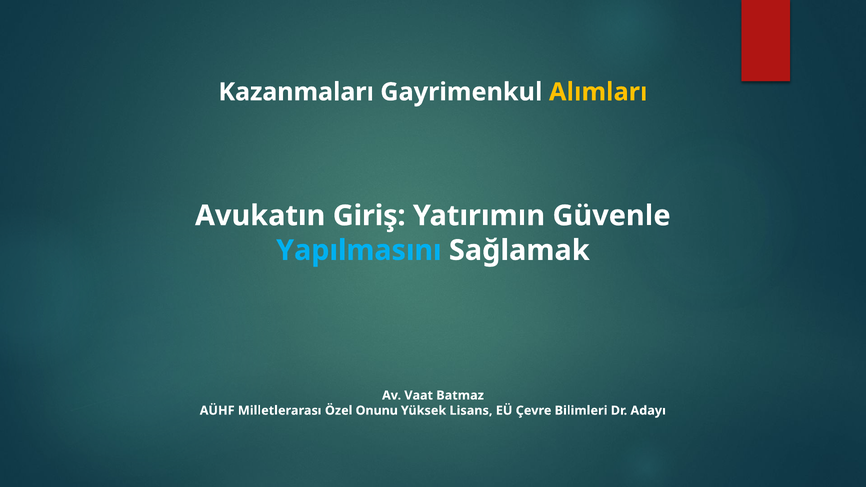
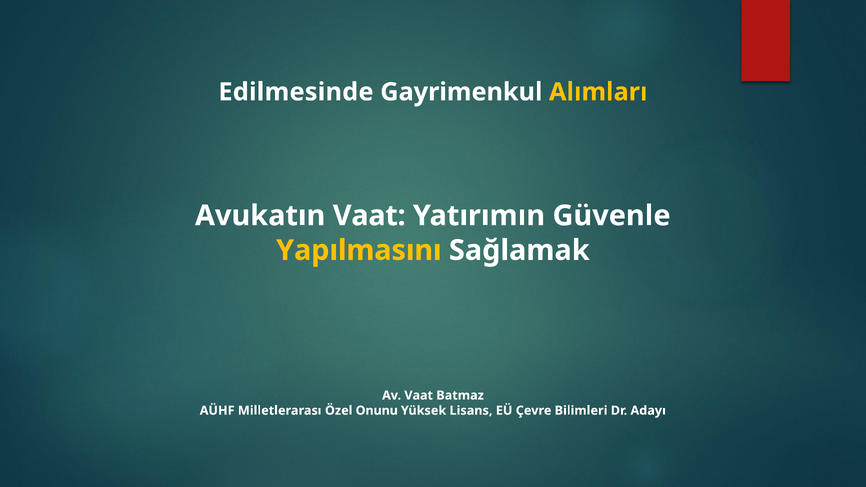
Kazanmaları: Kazanmaları -> Edilmesinde (296, 92)
Avukatın Giriş: Giriş -> Vaat (369, 216)
Yapılmasını colour: light blue -> yellow (359, 250)
